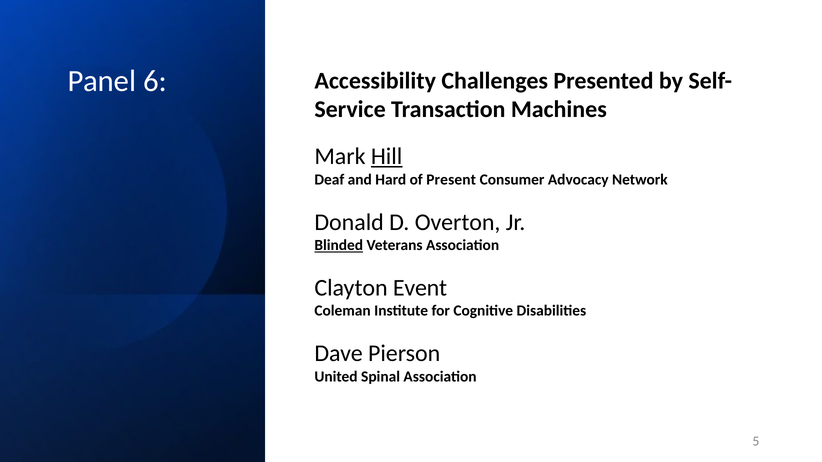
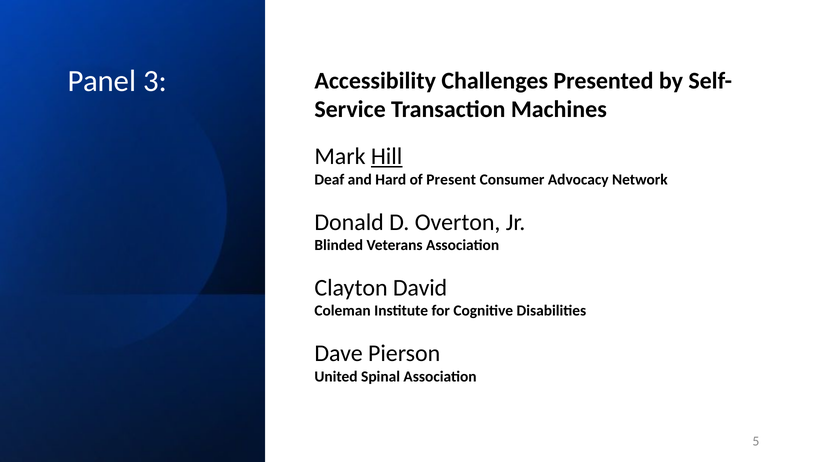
6: 6 -> 3 (155, 81)
Blinded underline: present -> none (339, 245)
Event: Event -> David (420, 288)
